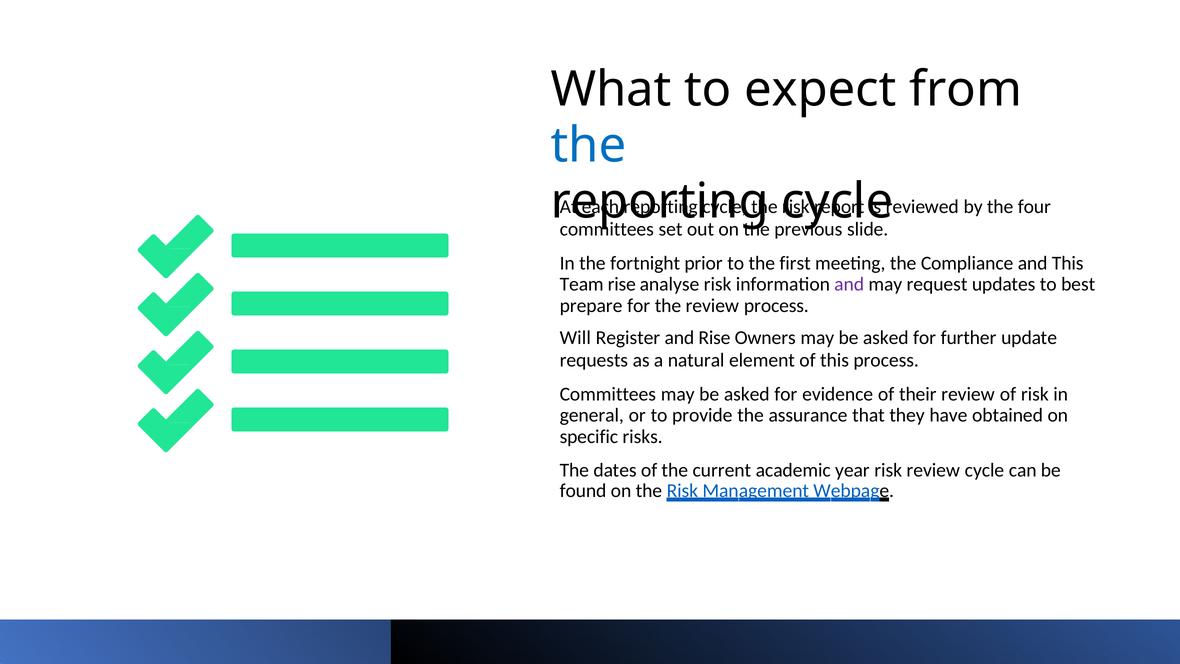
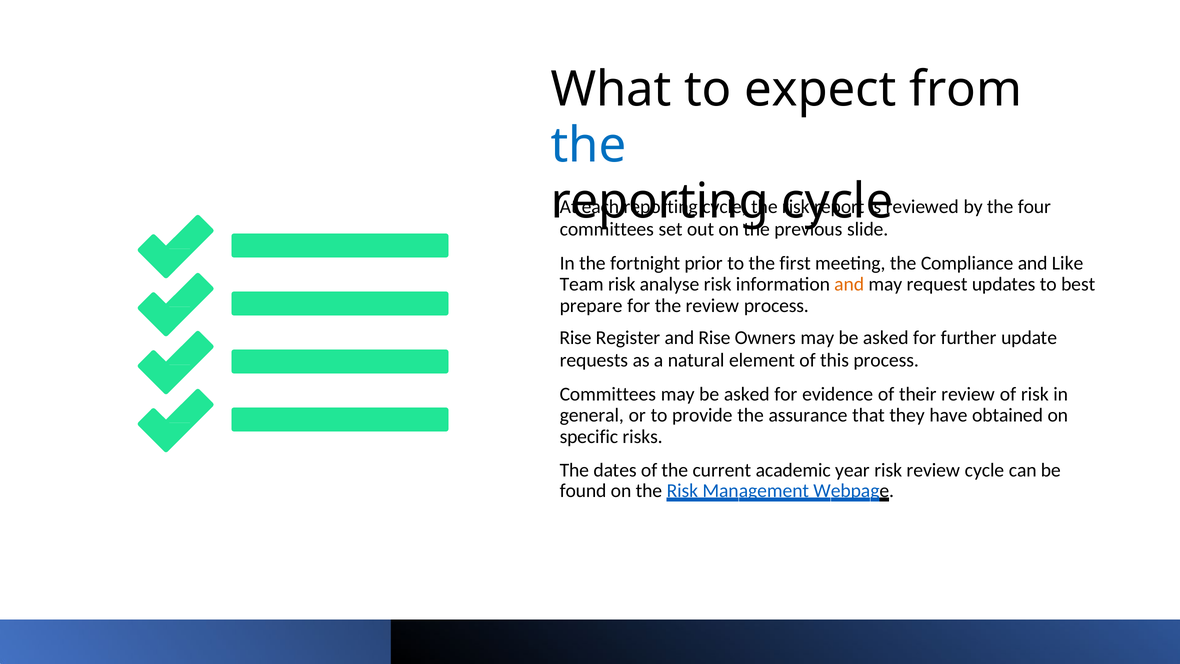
and This: This -> Like (1068, 263)
Team rise: rise -> risk (622, 284)
and colour: purple -> orange (849, 284)
Will: Will -> Rise (575, 338)
